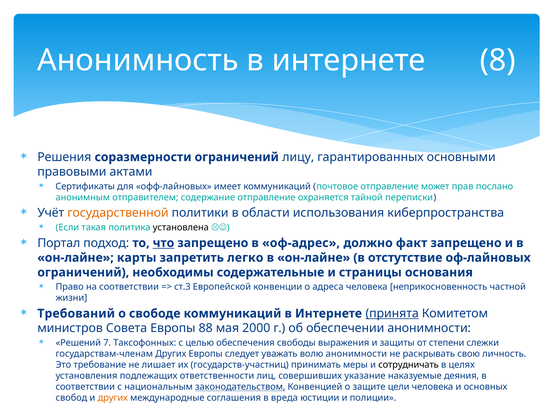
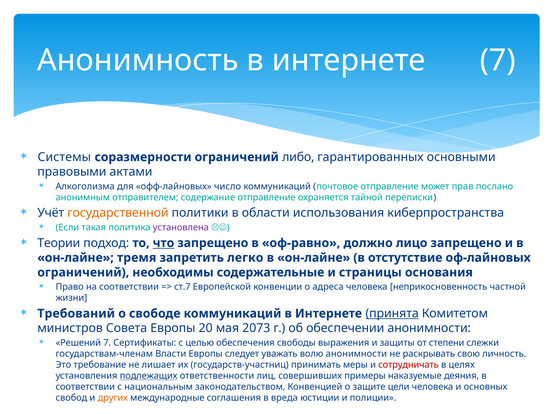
интернете 8: 8 -> 7 (498, 60)
Решения: Решения -> Системы (64, 157)
лицу: лицу -> либо (298, 157)
Сертификаты: Сертификаты -> Алкоголизма (85, 187)
имеет: имеет -> число (228, 187)
установлена colour: black -> purple (181, 228)
Портал: Портал -> Теории (59, 243)
оф-адрес: оф-адрес -> оф-равно (301, 243)
факт: факт -> лицо (412, 243)
карты: карты -> тремя (137, 258)
ст.3: ст.3 -> ст.7 (182, 287)
88: 88 -> 20 (206, 329)
2000: 2000 -> 2073 (256, 329)
Таксофонных: Таксофонных -> Сертификаты (145, 343)
государствам-членам Других: Других -> Власти (171, 354)
сотрудничать colour: black -> red (409, 365)
подлежащих underline: none -> present (149, 377)
указание: указание -> примеры (365, 377)
законодательством underline: present -> none (240, 388)
